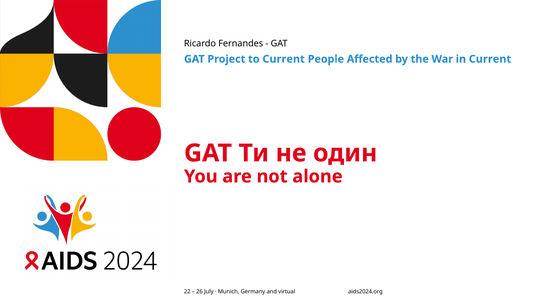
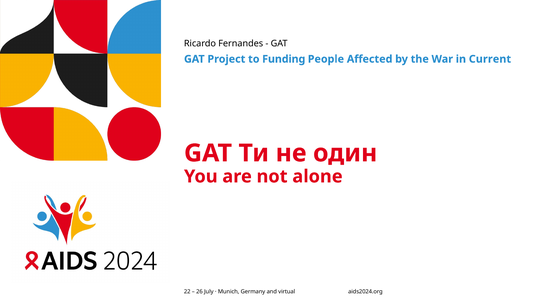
to Current: Current -> Funding (284, 59)
